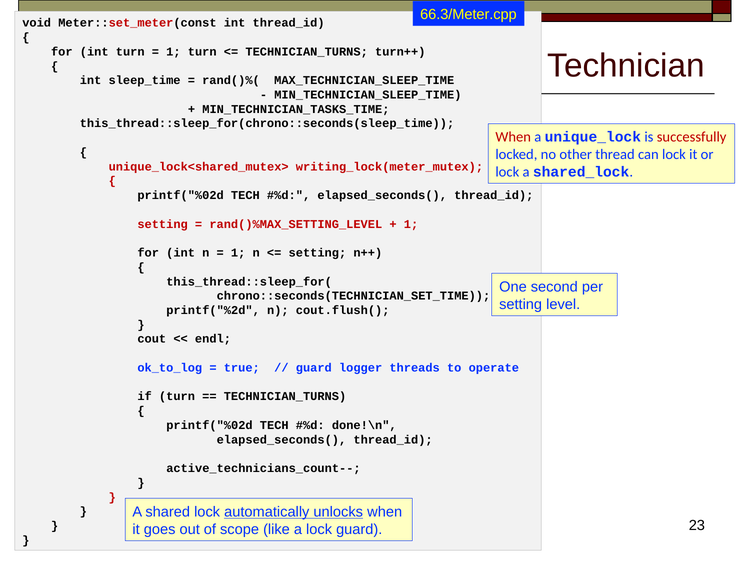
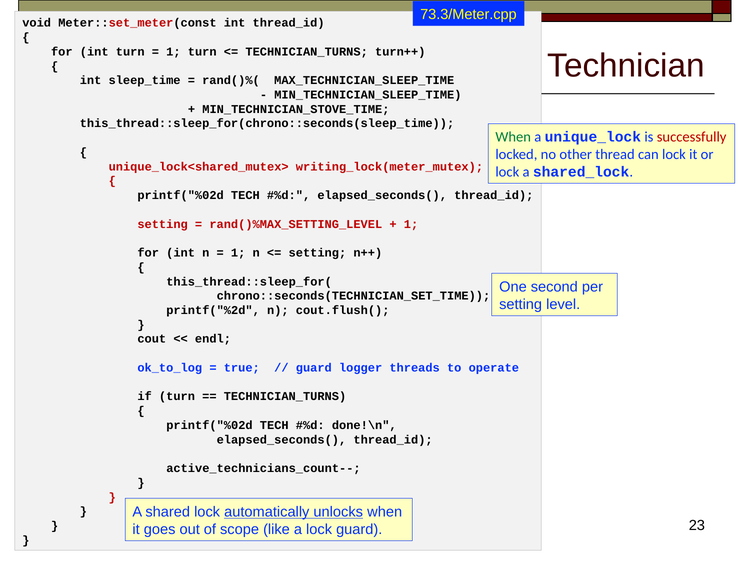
66.3/Meter.cpp: 66.3/Meter.cpp -> 73.3/Meter.cpp (468, 14)
MIN_TECHNICIAN_TASKS_TIME: MIN_TECHNICIAN_TASKS_TIME -> MIN_TECHNICIAN_STOVE_TIME (296, 109)
When colour: red -> green (513, 137)
